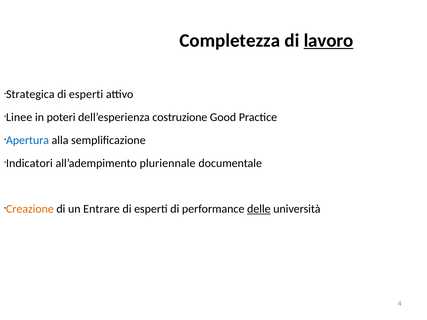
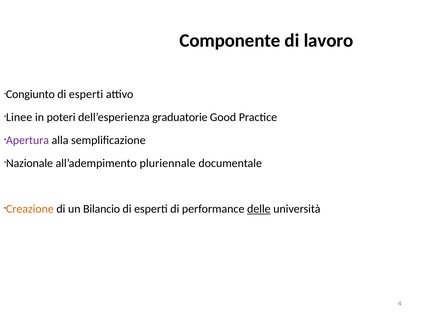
Completezza: Completezza -> Componente (230, 40)
lavoro underline: present -> none (328, 40)
Strategica: Strategica -> Congiunto (30, 94)
costruzione: costruzione -> graduatorie (180, 117)
Apertura colour: blue -> purple (28, 140)
Indicatori: Indicatori -> Nazionale (30, 163)
Entrare: Entrare -> Bilancio (102, 209)
